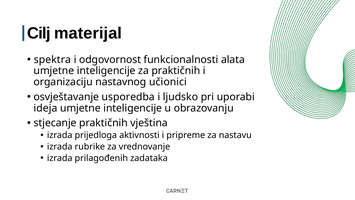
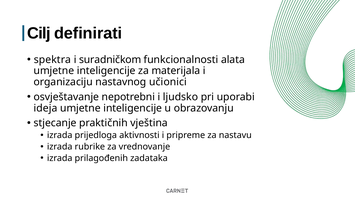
materijal: materijal -> definirati (88, 33)
odgovornost: odgovornost -> suradničkom (110, 60)
za praktičnih: praktičnih -> materijala (176, 71)
usporedba: usporedba -> nepotrebni (128, 97)
